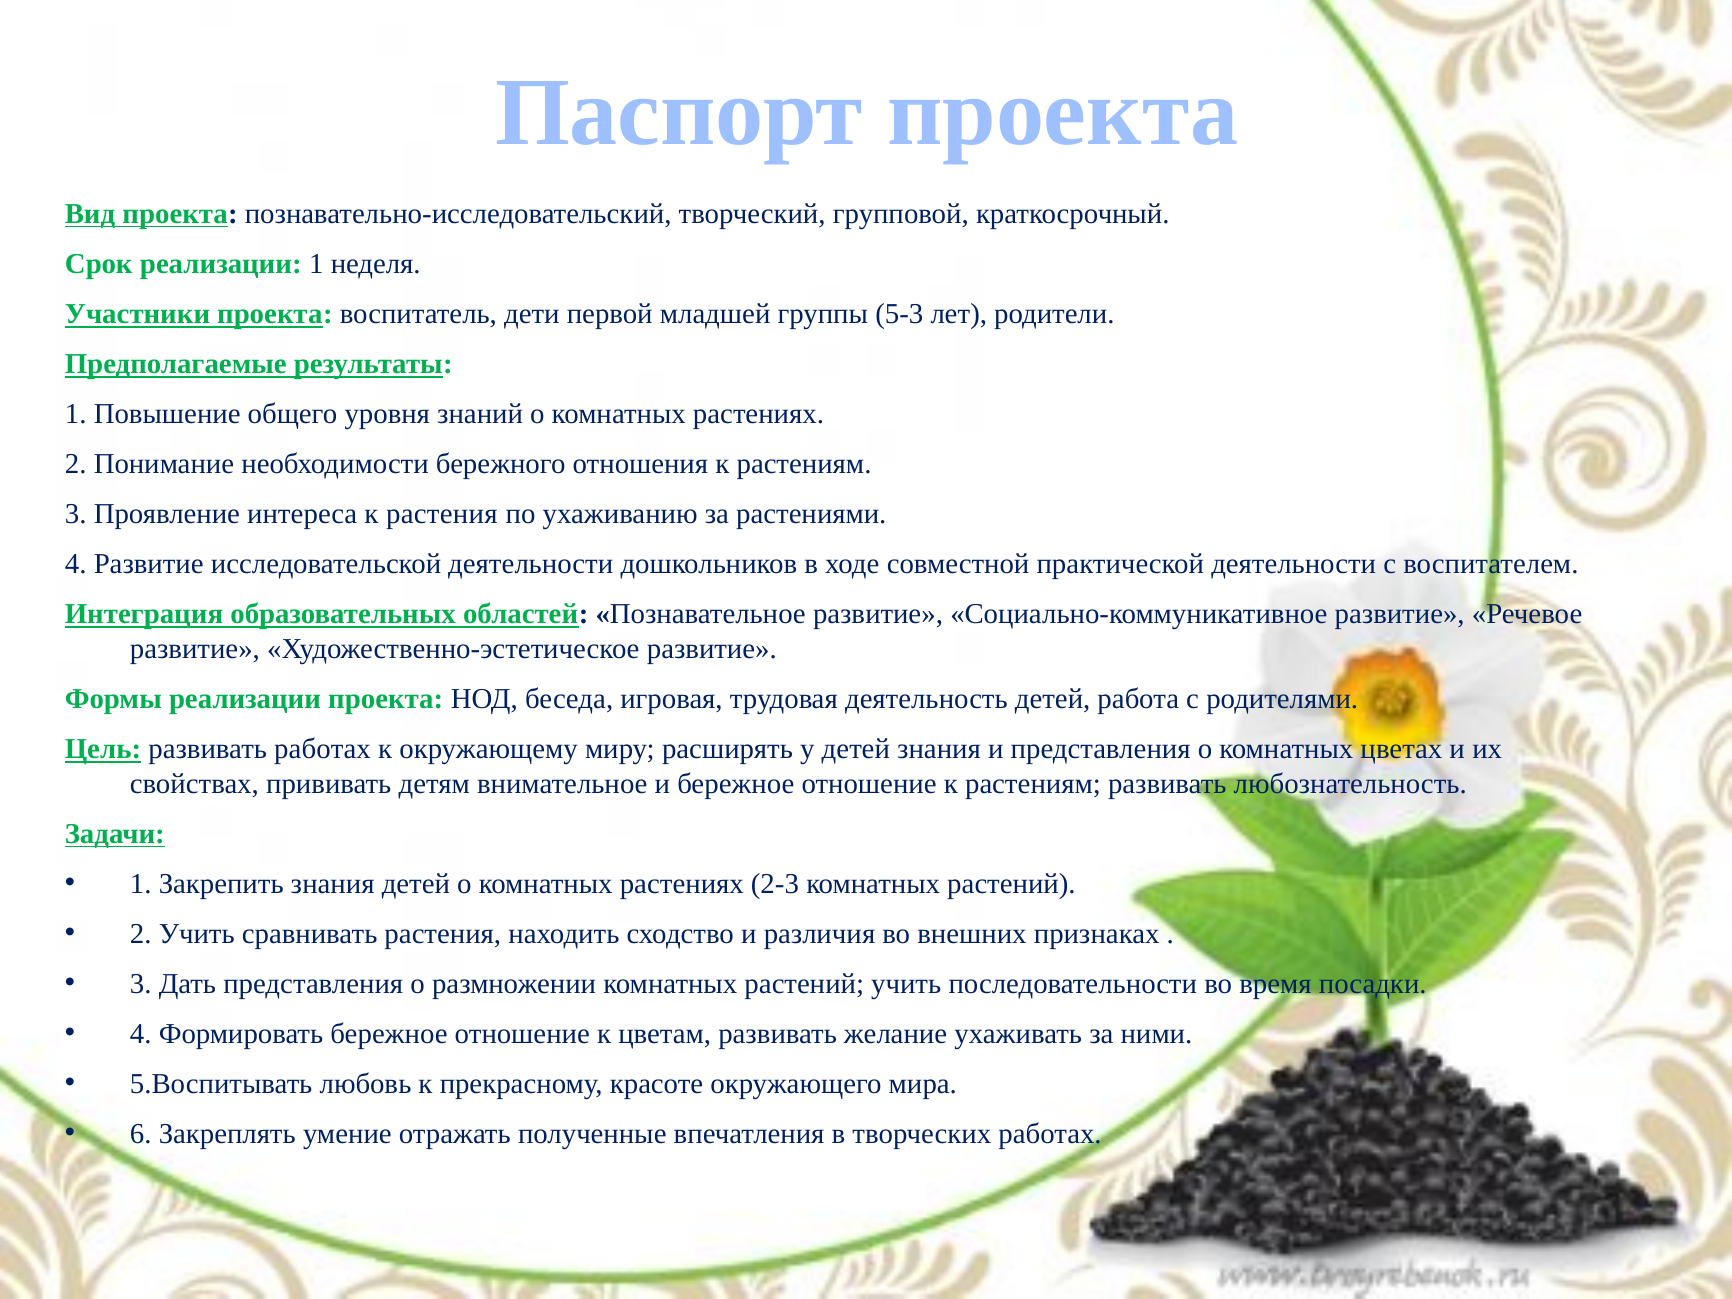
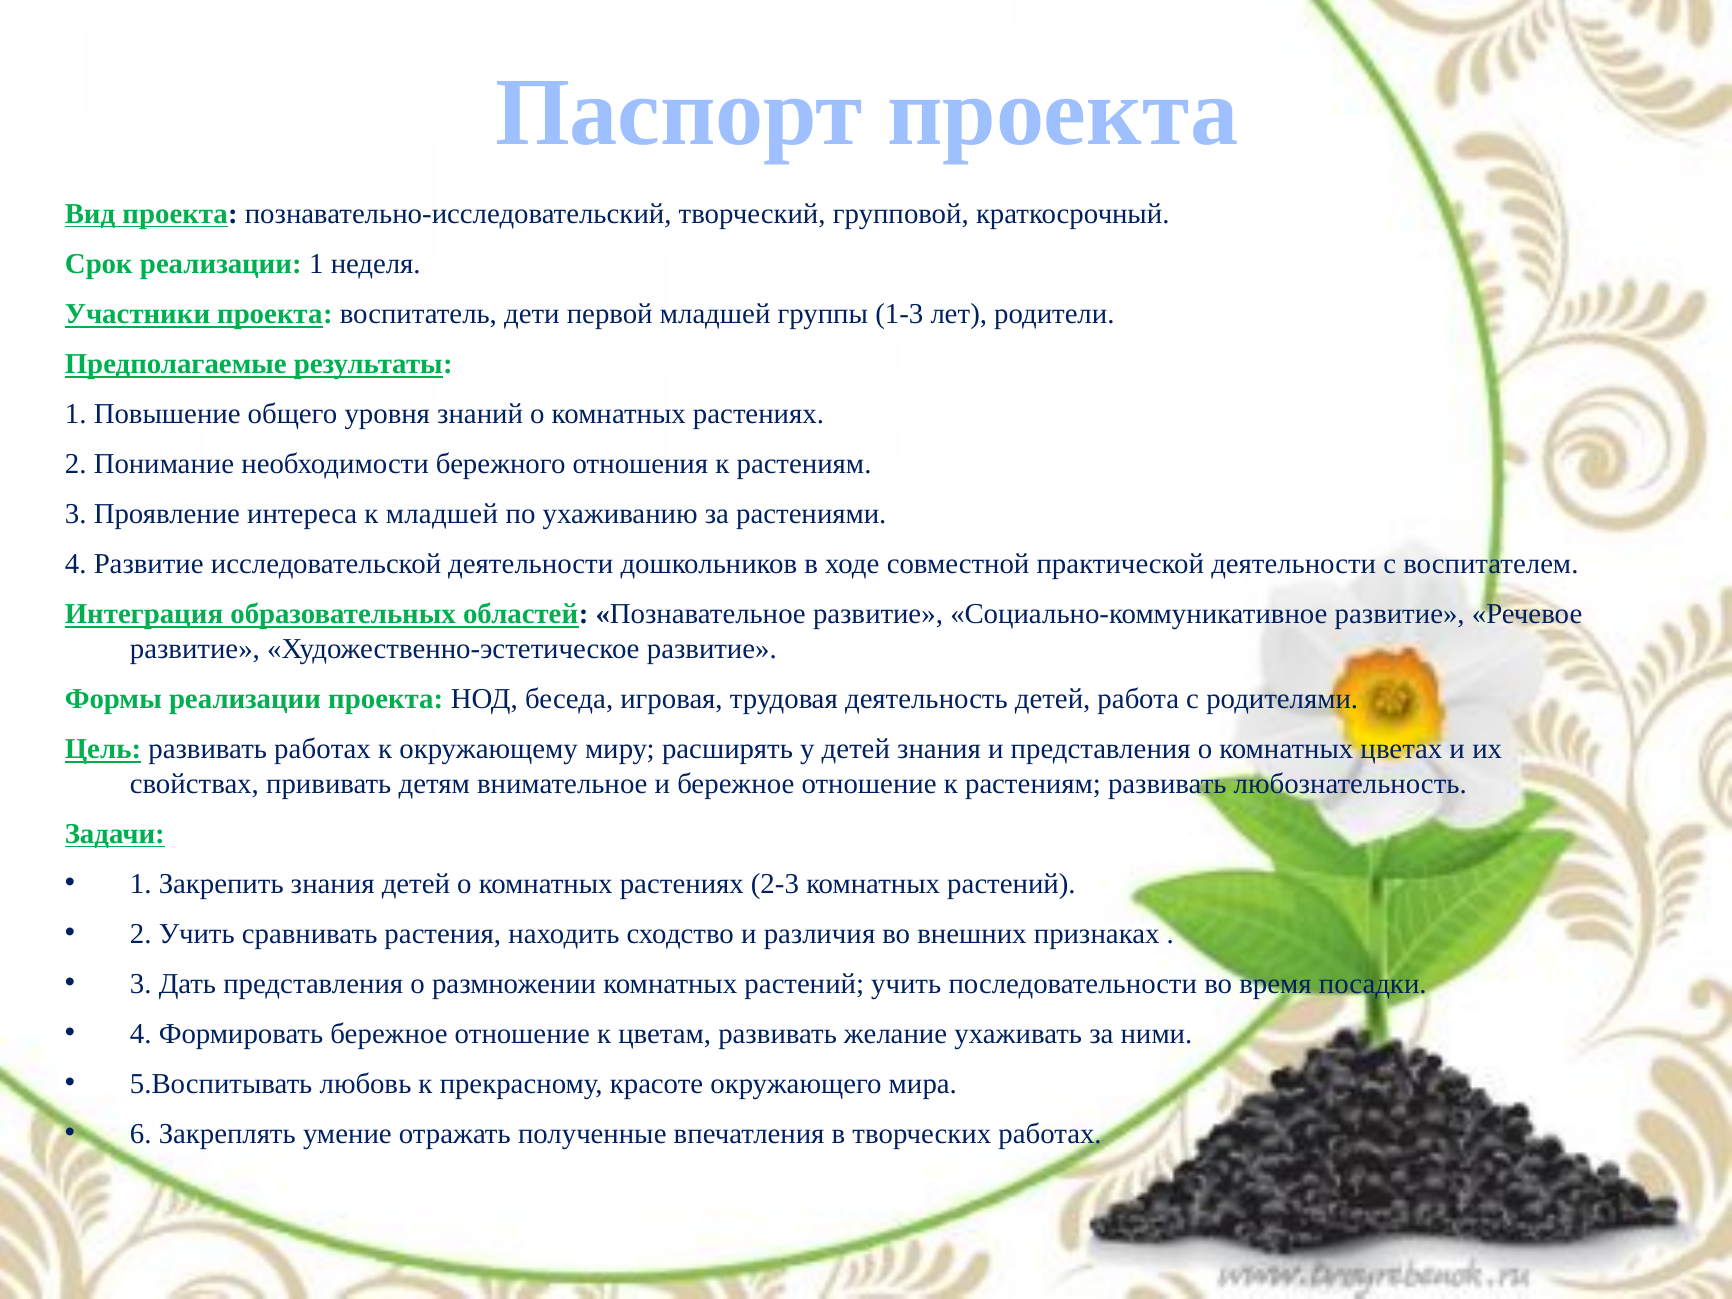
5-3: 5-3 -> 1-3 (899, 314)
к растения: растения -> младшей (442, 514)
